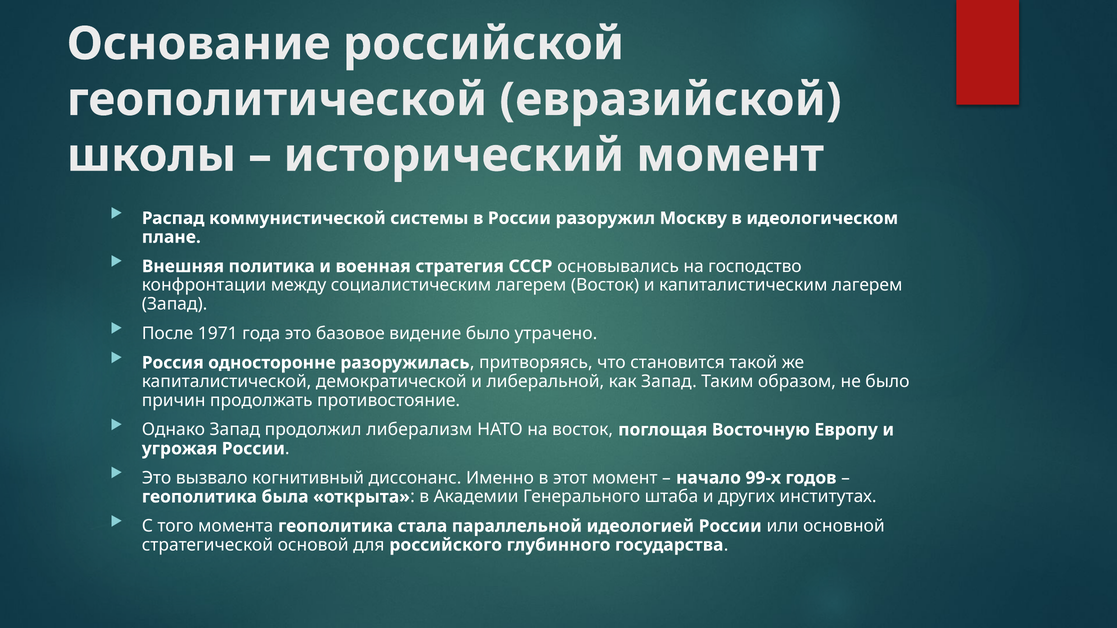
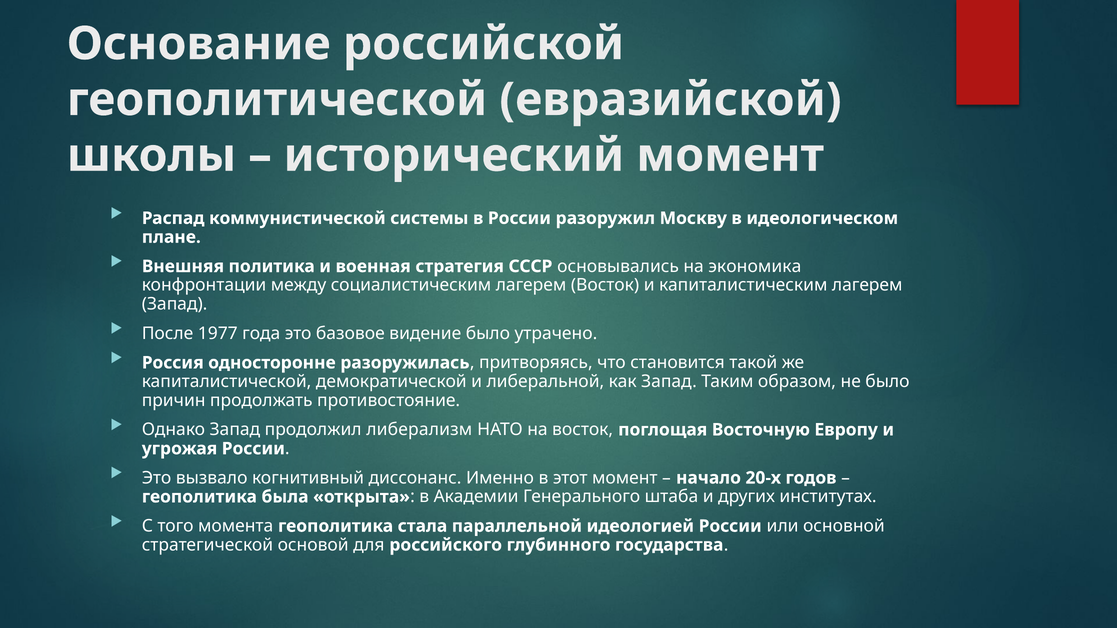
господство: господство -> экономика (755, 267)
1971: 1971 -> 1977 (218, 334)
99-х: 99-х -> 20-х (763, 478)
